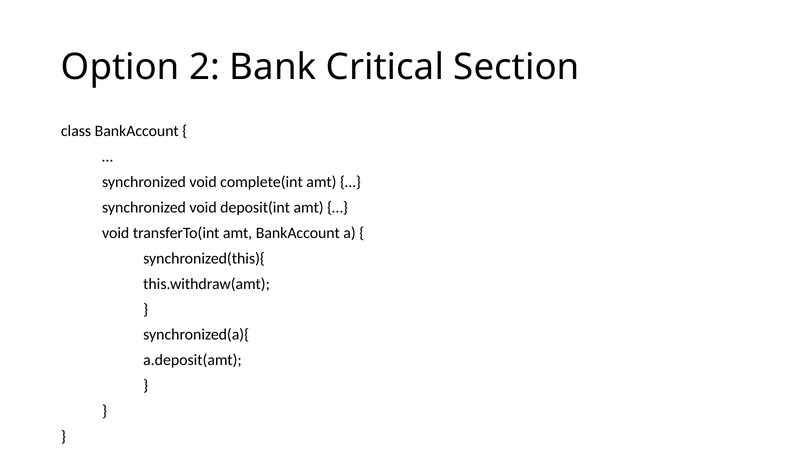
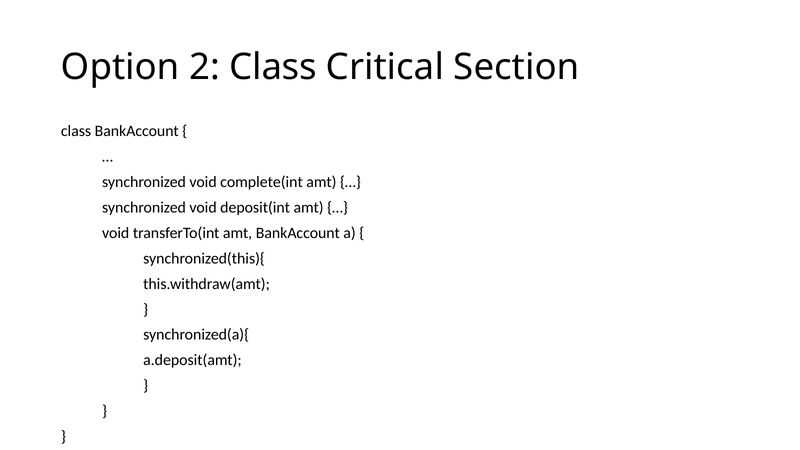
2 Bank: Bank -> Class (273, 67)
